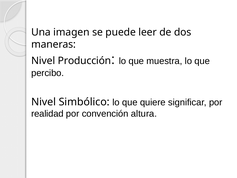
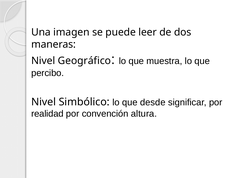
Producción: Producción -> Geográfico (84, 61)
quiere: quiere -> desde (153, 102)
